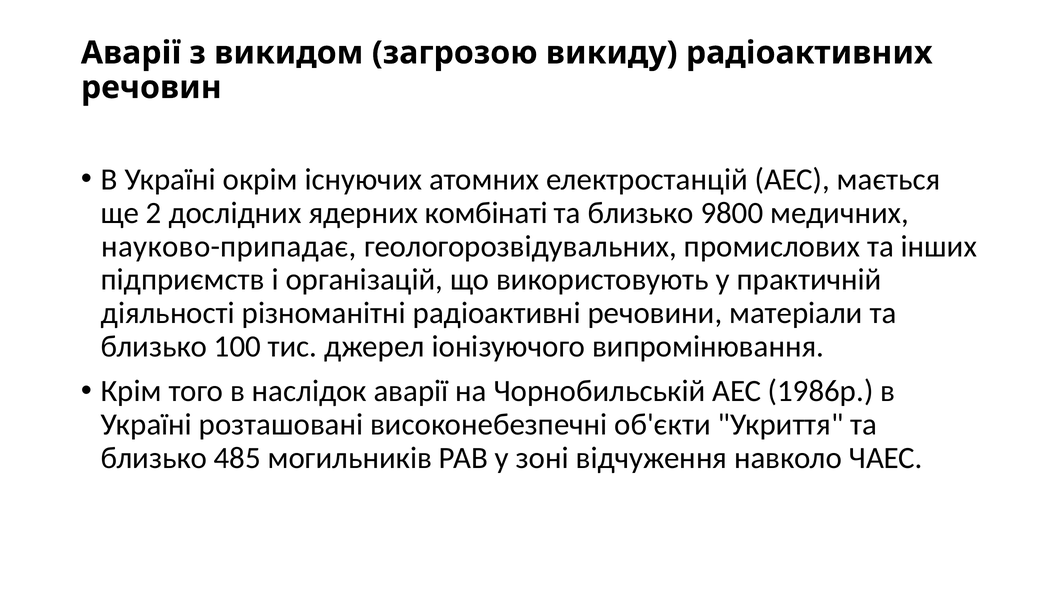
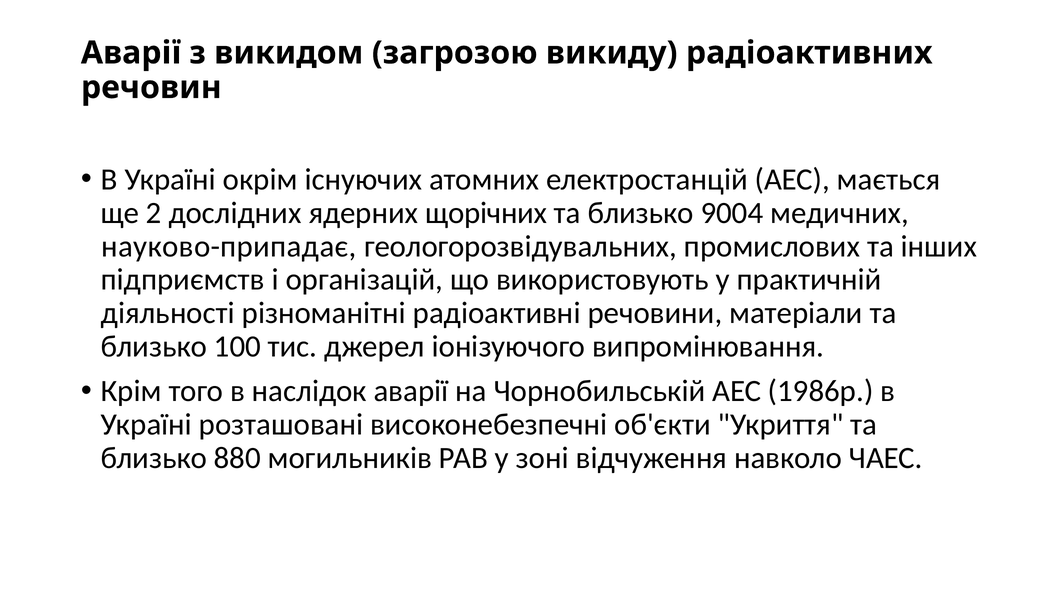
комбінаті: комбінаті -> щорічних (486, 213)
9800: 9800 -> 9004 (732, 213)
485: 485 -> 880 (237, 458)
